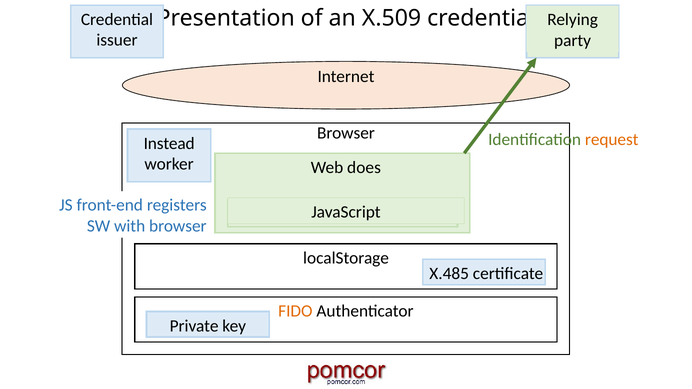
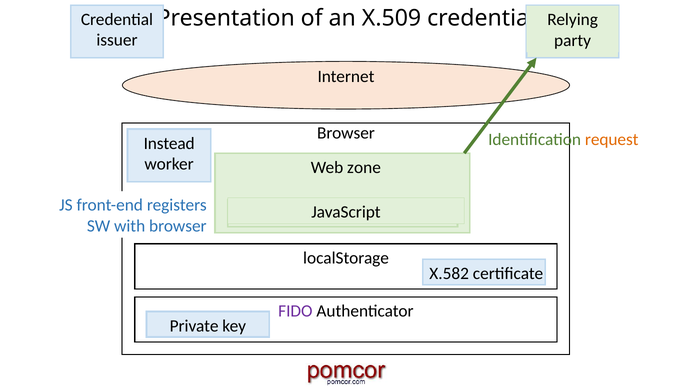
does: does -> zone (364, 168)
X.485: X.485 -> X.582 (449, 274)
FIDO colour: orange -> purple (295, 311)
